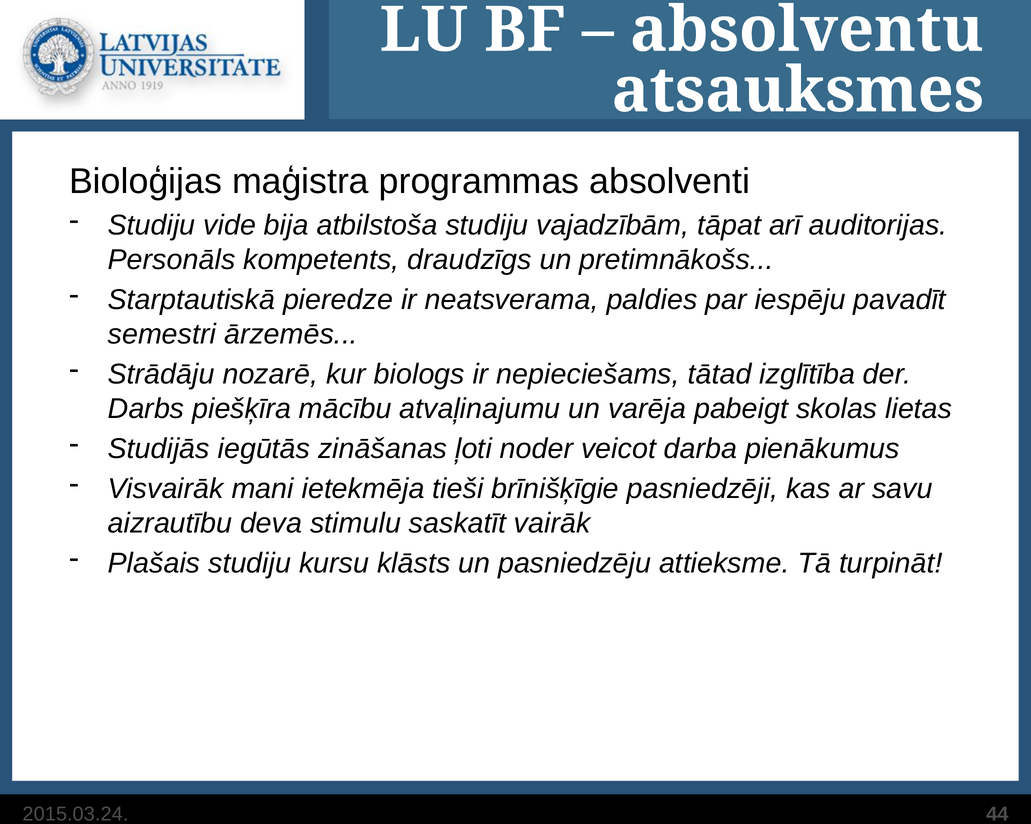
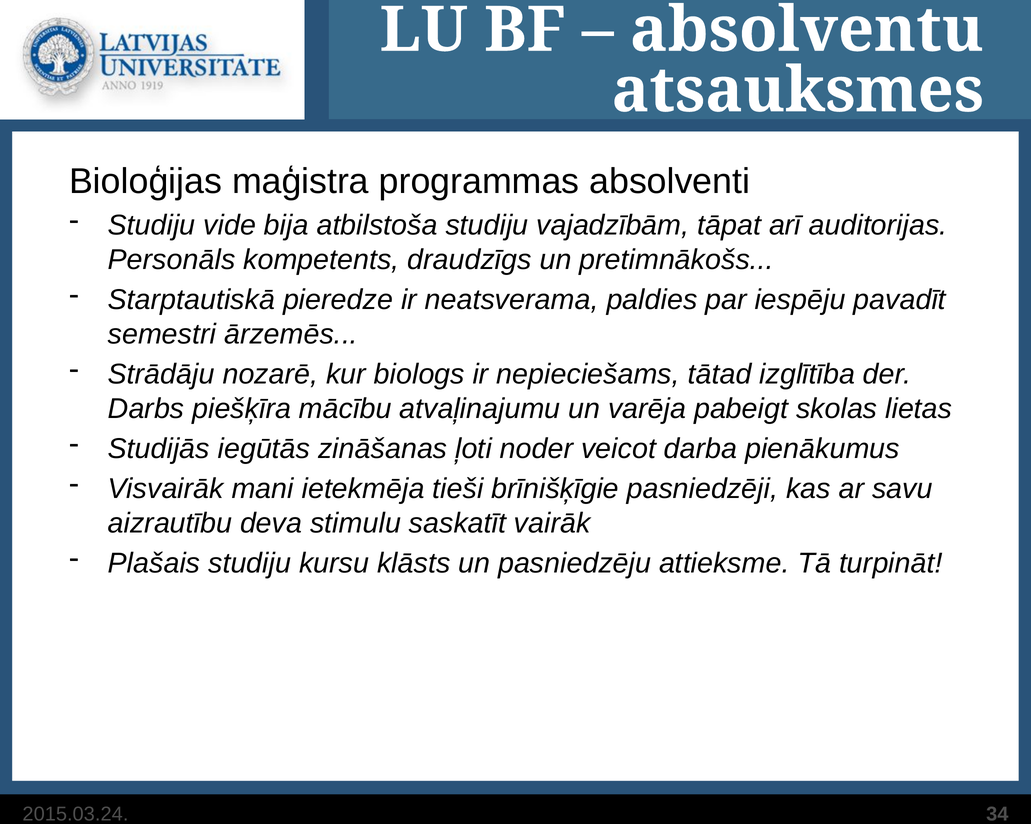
44: 44 -> 34 (997, 814)
